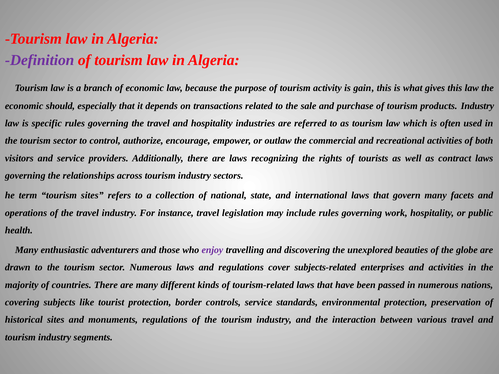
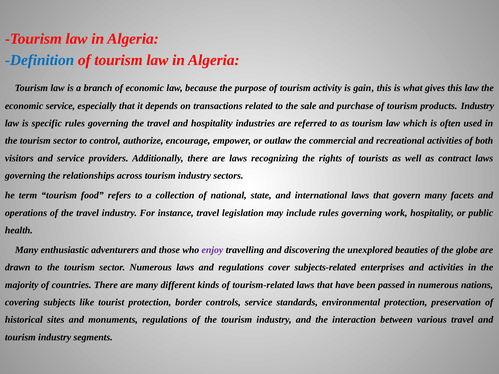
Definition colour: purple -> blue (40, 60)
economic should: should -> service (60, 106)
tourism sites: sites -> food (92, 195)
